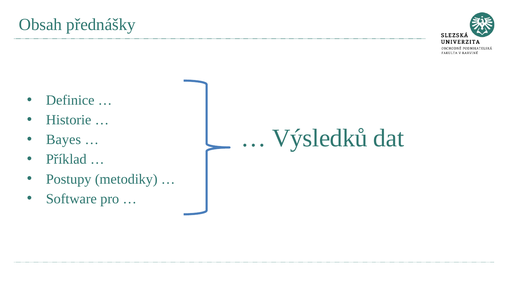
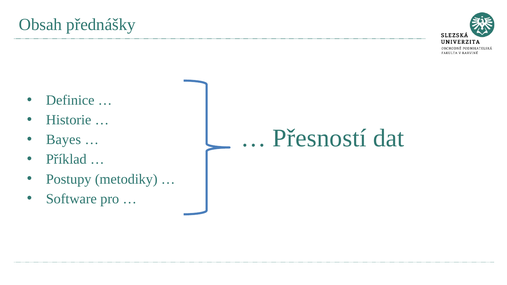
Výsledků: Výsledků -> Přesností (320, 138)
